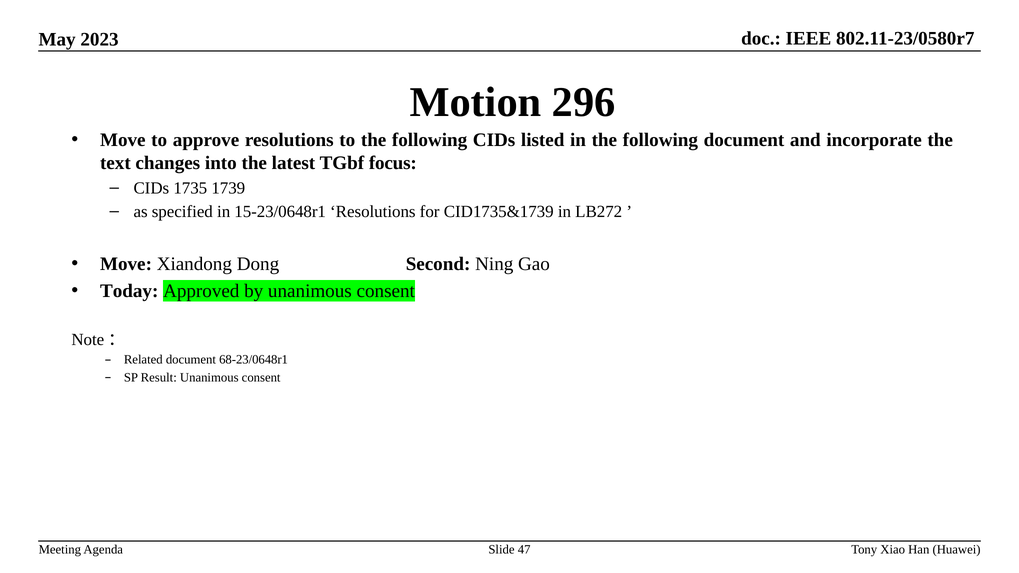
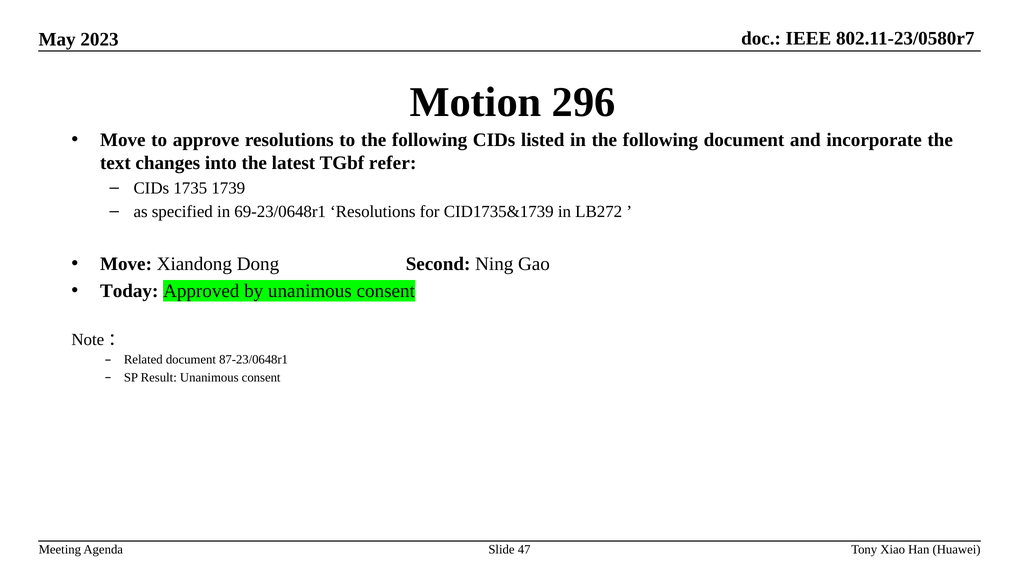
focus: focus -> refer (393, 163)
15-23/0648r1: 15-23/0648r1 -> 69-23/0648r1 (280, 212)
68-23/0648r1: 68-23/0648r1 -> 87-23/0648r1 (254, 360)
